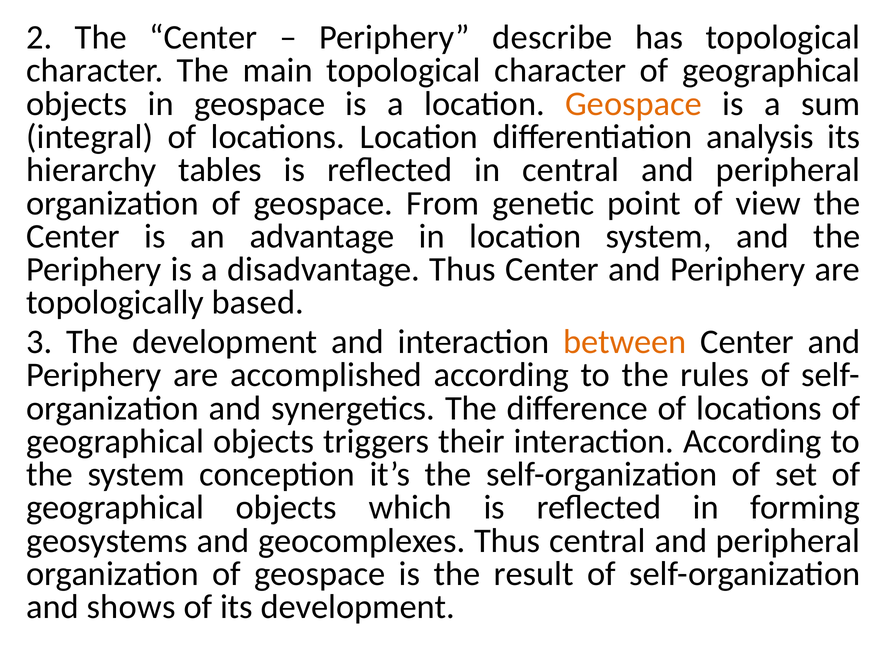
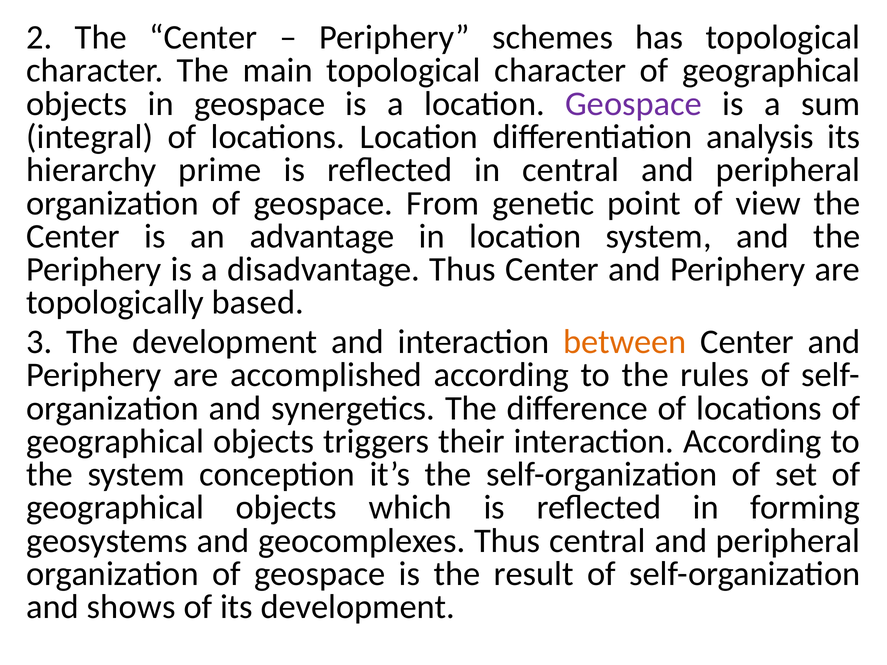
describe: describe -> schemes (553, 38)
Geospace colour: orange -> purple (634, 104)
tables: tables -> prime (220, 170)
